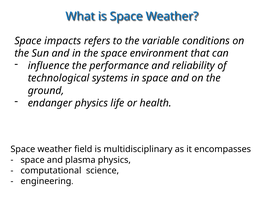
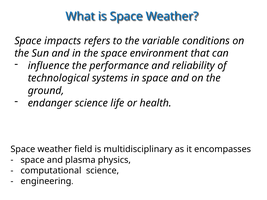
endanger physics: physics -> science (91, 103)
